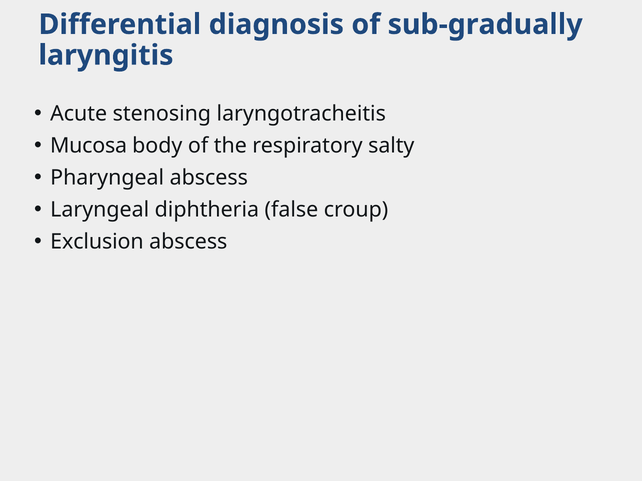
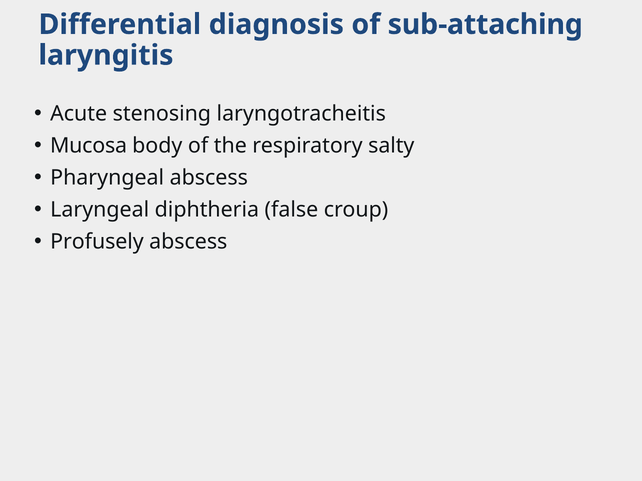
sub-gradually: sub-gradually -> sub-attaching (485, 25)
Exclusion: Exclusion -> Profusely (97, 242)
